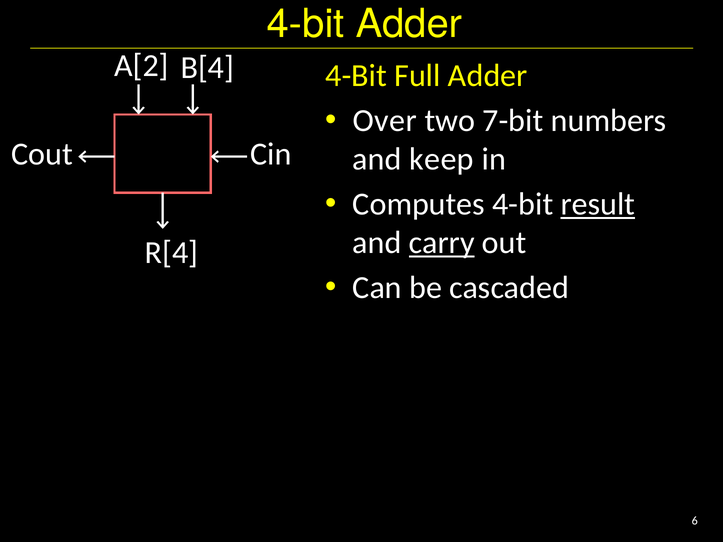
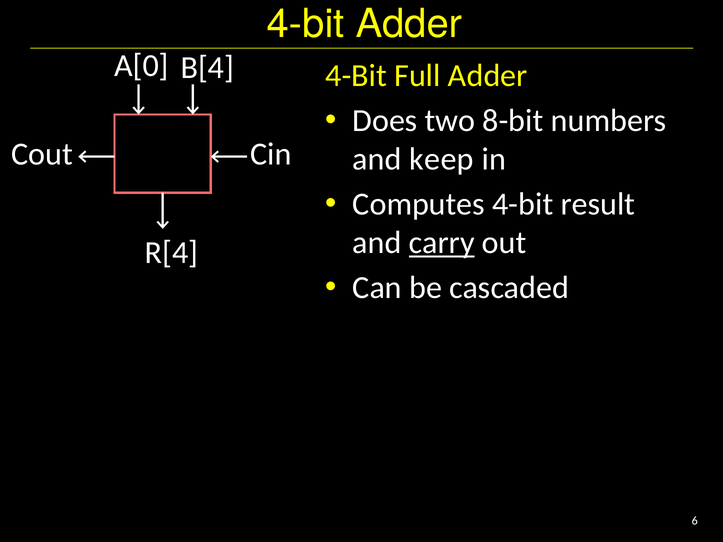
A[2: A[2 -> A[0 (142, 66)
Over: Over -> Does (385, 121)
7-bit: 7-bit -> 8-bit (513, 121)
result underline: present -> none (598, 204)
